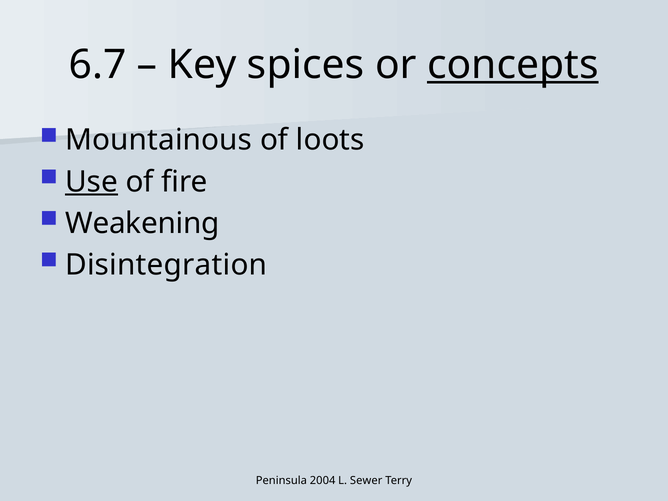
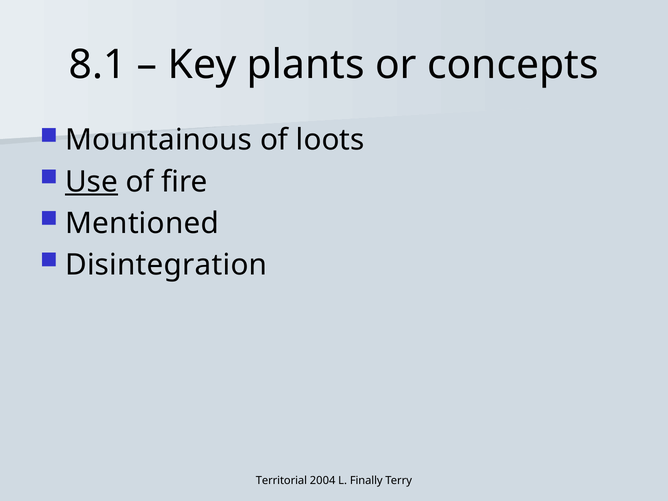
6.7: 6.7 -> 8.1 (98, 65)
spices: spices -> plants (306, 65)
concepts underline: present -> none (513, 65)
Weakening: Weakening -> Mentioned (142, 223)
Peninsula: Peninsula -> Territorial (281, 481)
Sewer: Sewer -> Finally (366, 481)
